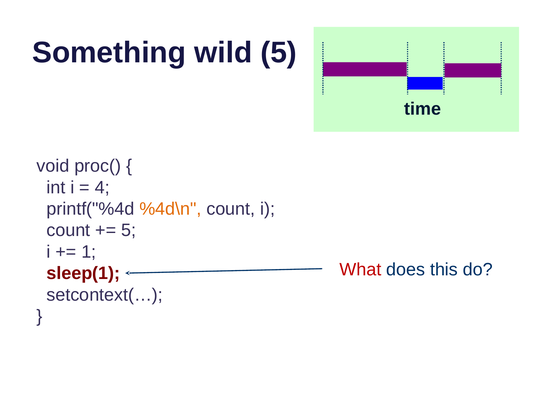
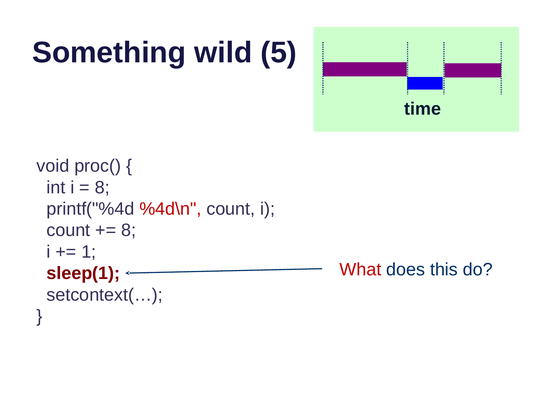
4: 4 -> 8 (102, 187)
%4d\n colour: orange -> red (170, 209)
5: 5 -> 8 (129, 230)
